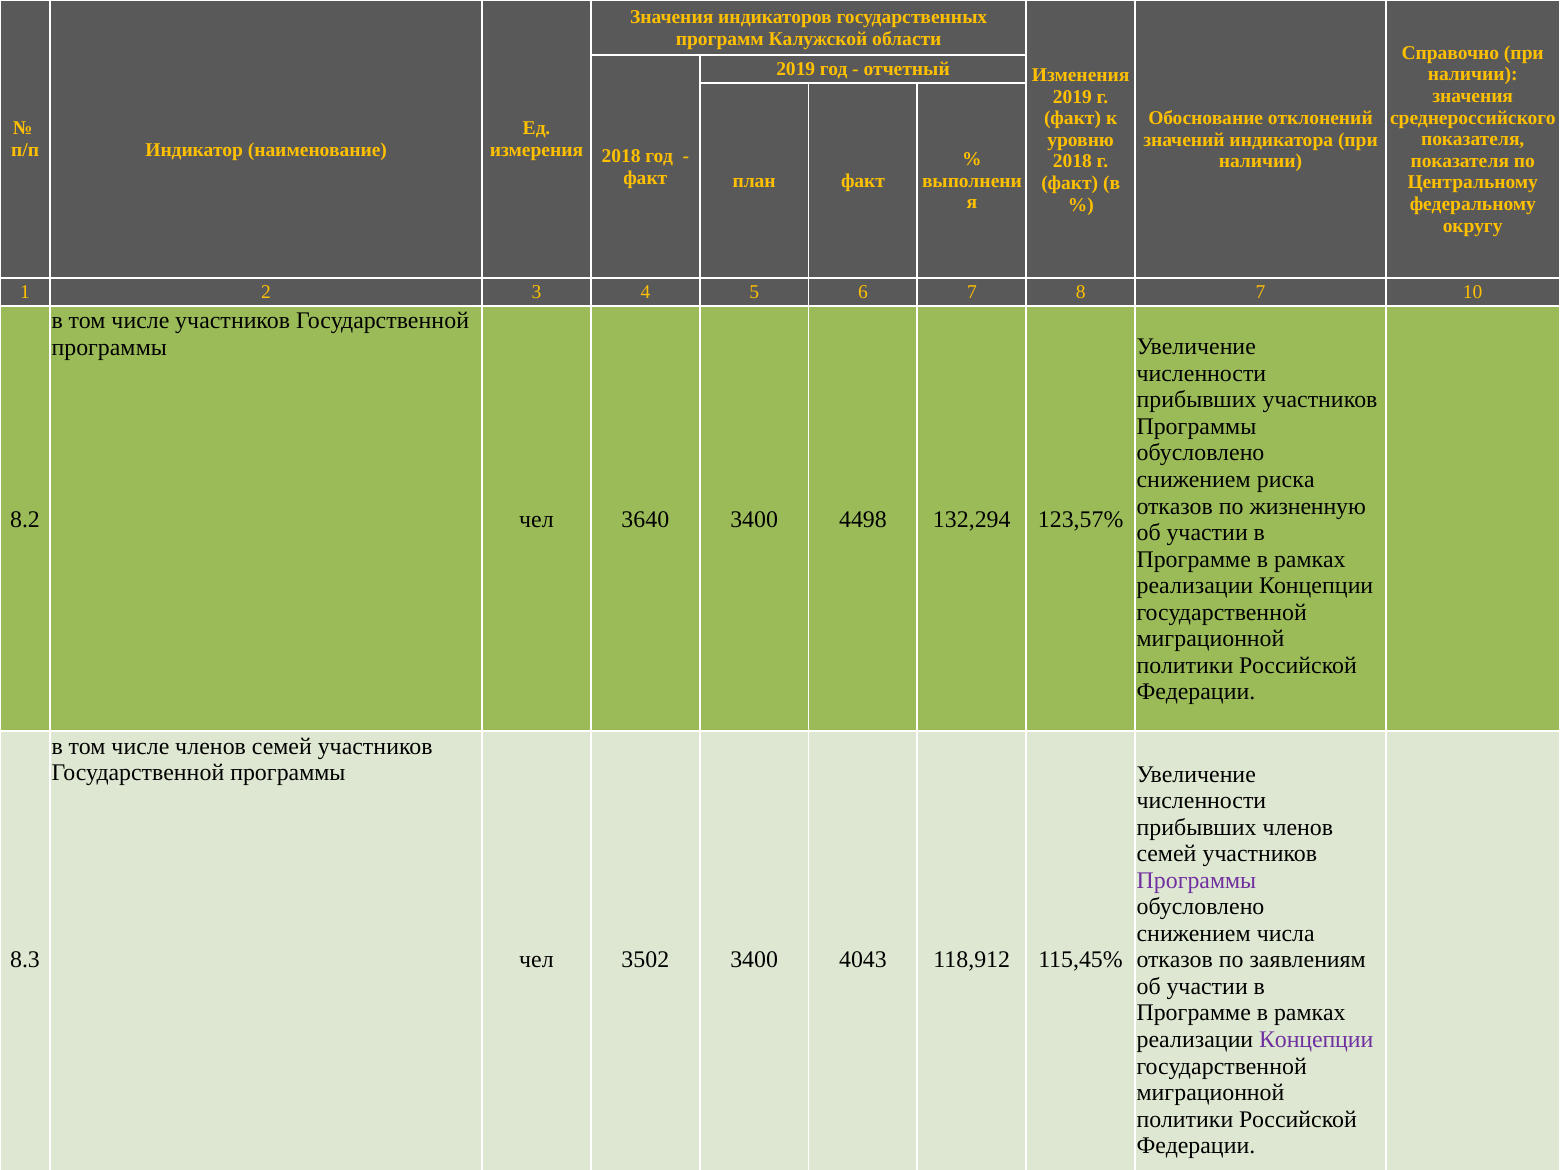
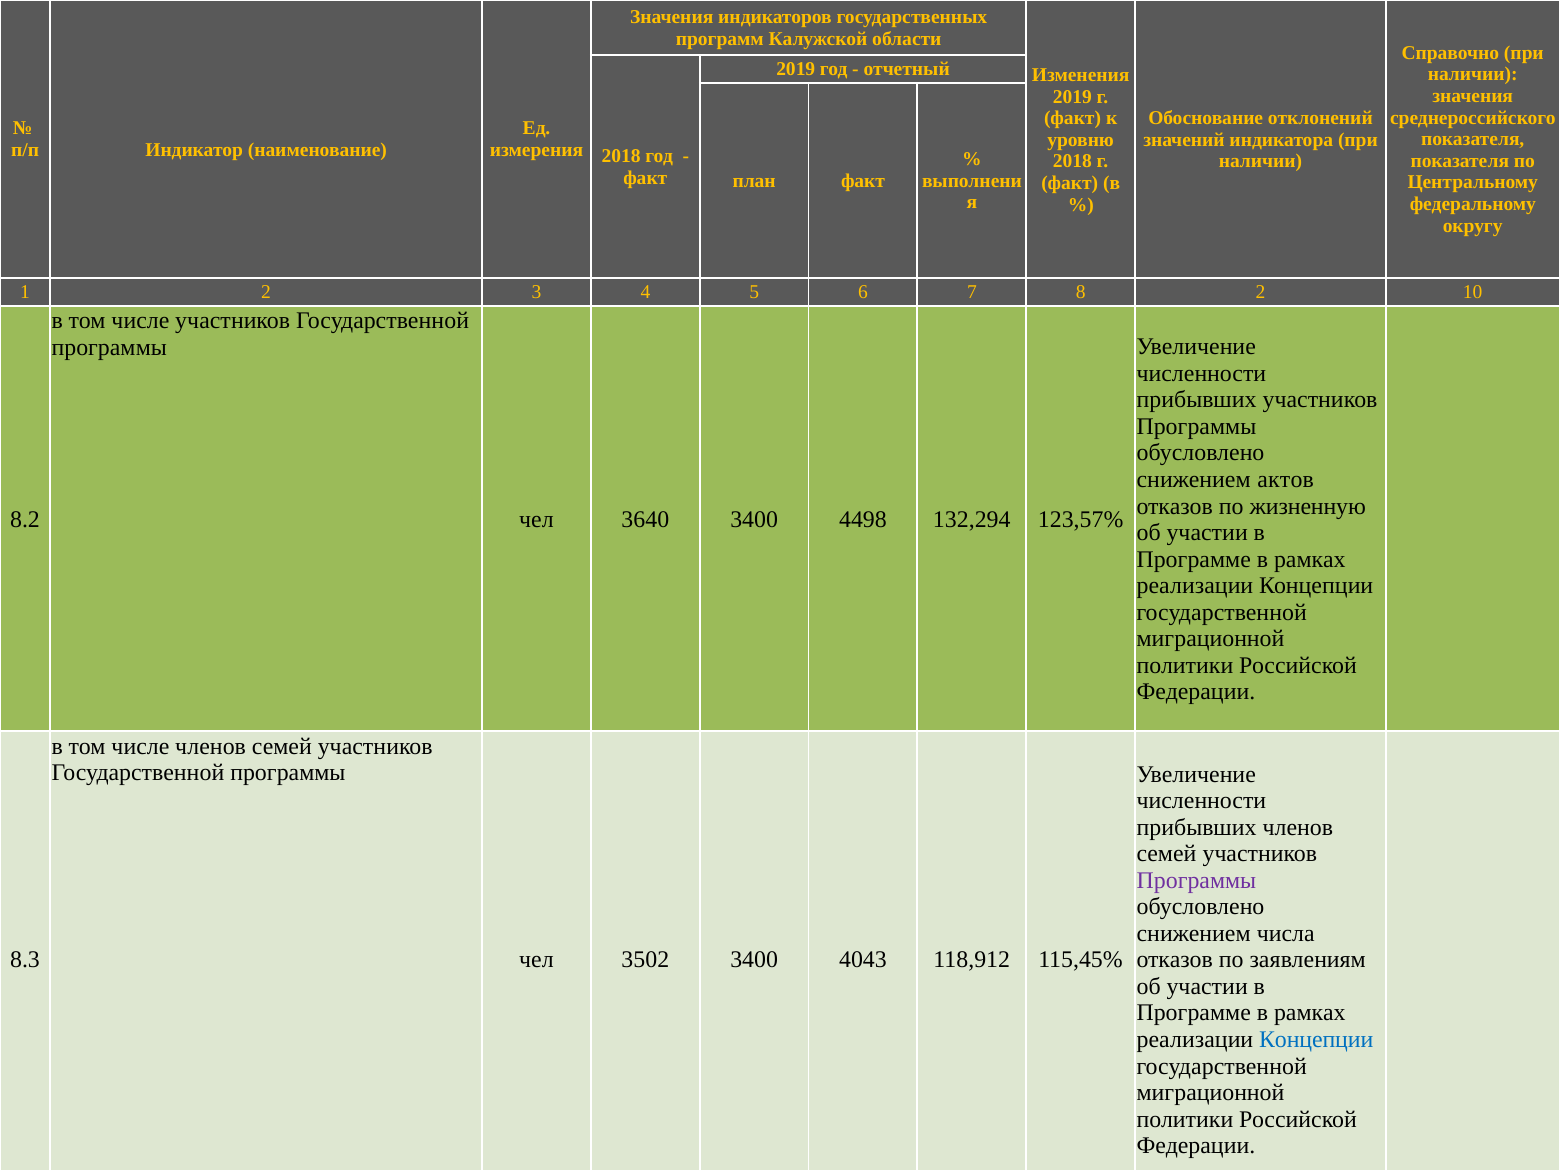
8 7: 7 -> 2 (1260, 292)
риска: риска -> актов (1286, 480)
Концепции colour: purple -> blue (1316, 1040)
